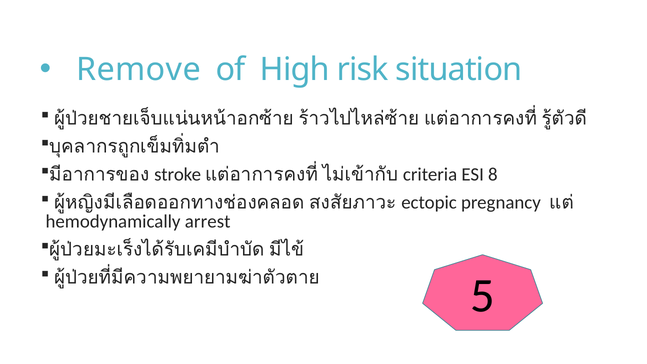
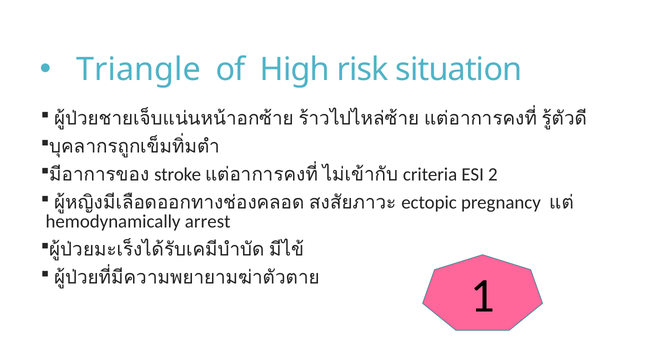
Remove: Remove -> Triangle (139, 70)
8: 8 -> 2 (493, 174)
5: 5 -> 1 (483, 296)
